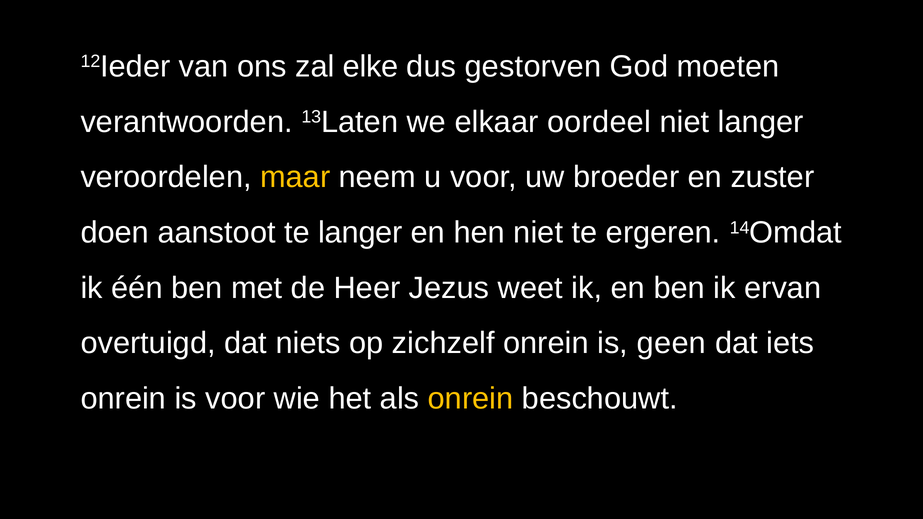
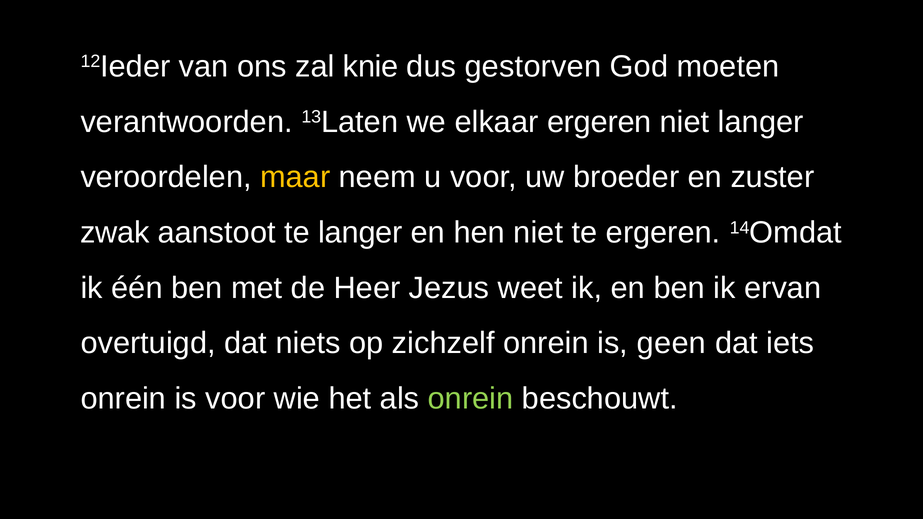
elke: elke -> knie (371, 67)
elkaar oordeel: oordeel -> ergeren (599, 122)
doen: doen -> zwak (115, 233)
onrein colour: yellow -> light green (471, 399)
